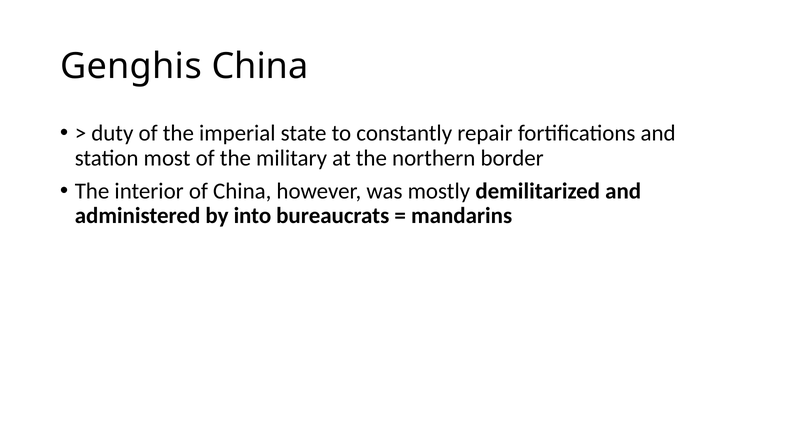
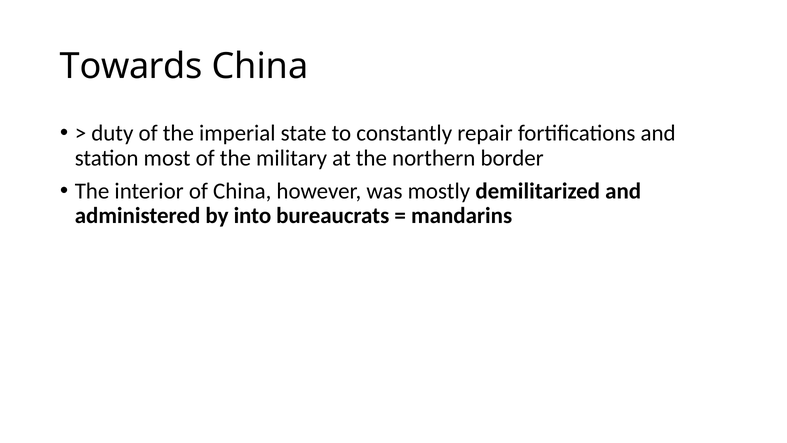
Genghis: Genghis -> Towards (131, 66)
